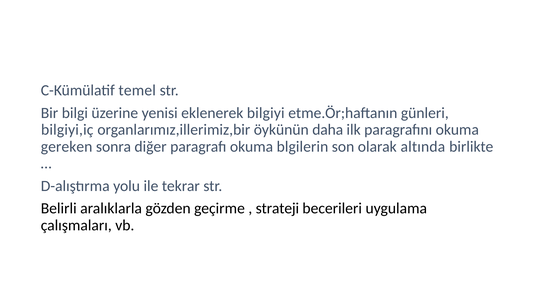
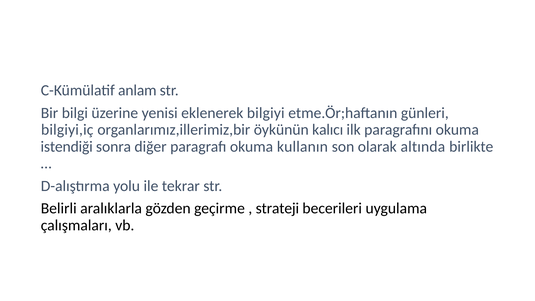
temel: temel -> anlam (137, 90)
daha: daha -> kalıcı (328, 130)
gereken: gereken -> istendiği (67, 147)
blgilerin: blgilerin -> kullanın (302, 147)
